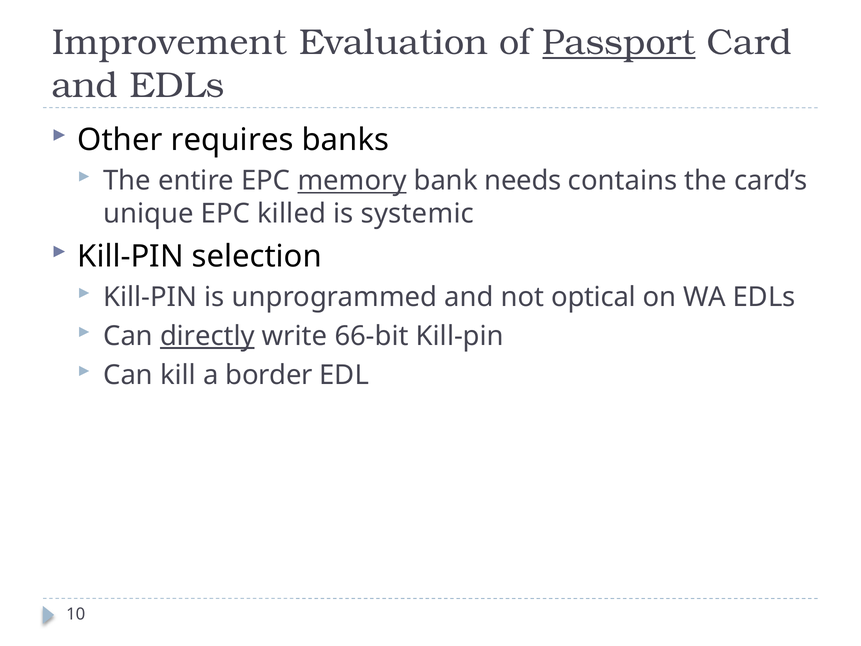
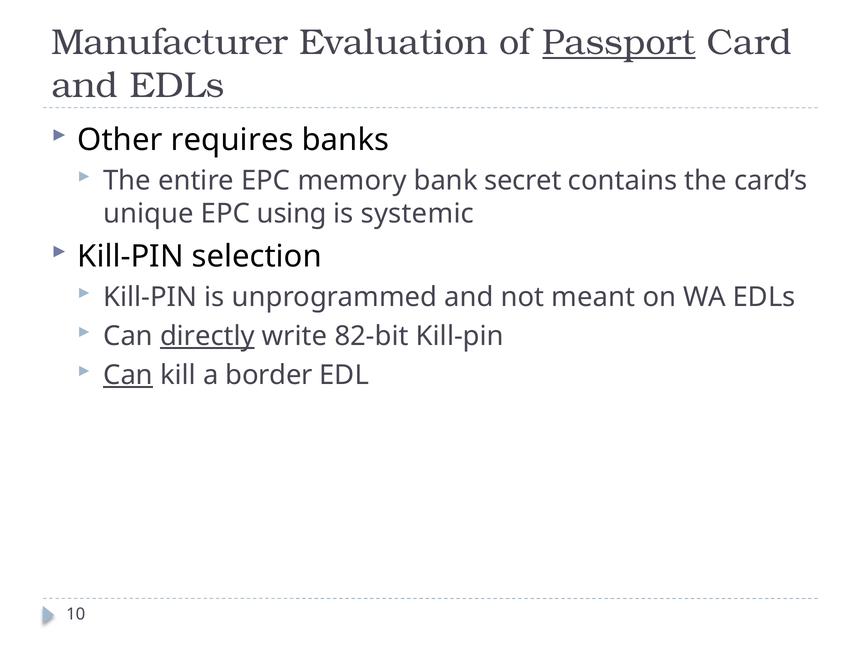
Improvement: Improvement -> Manufacturer (170, 43)
memory underline: present -> none (352, 181)
needs: needs -> secret (523, 181)
killed: killed -> using (292, 214)
optical: optical -> meant (593, 297)
66-bit: 66-bit -> 82-bit (372, 336)
Can underline: none -> present (128, 375)
